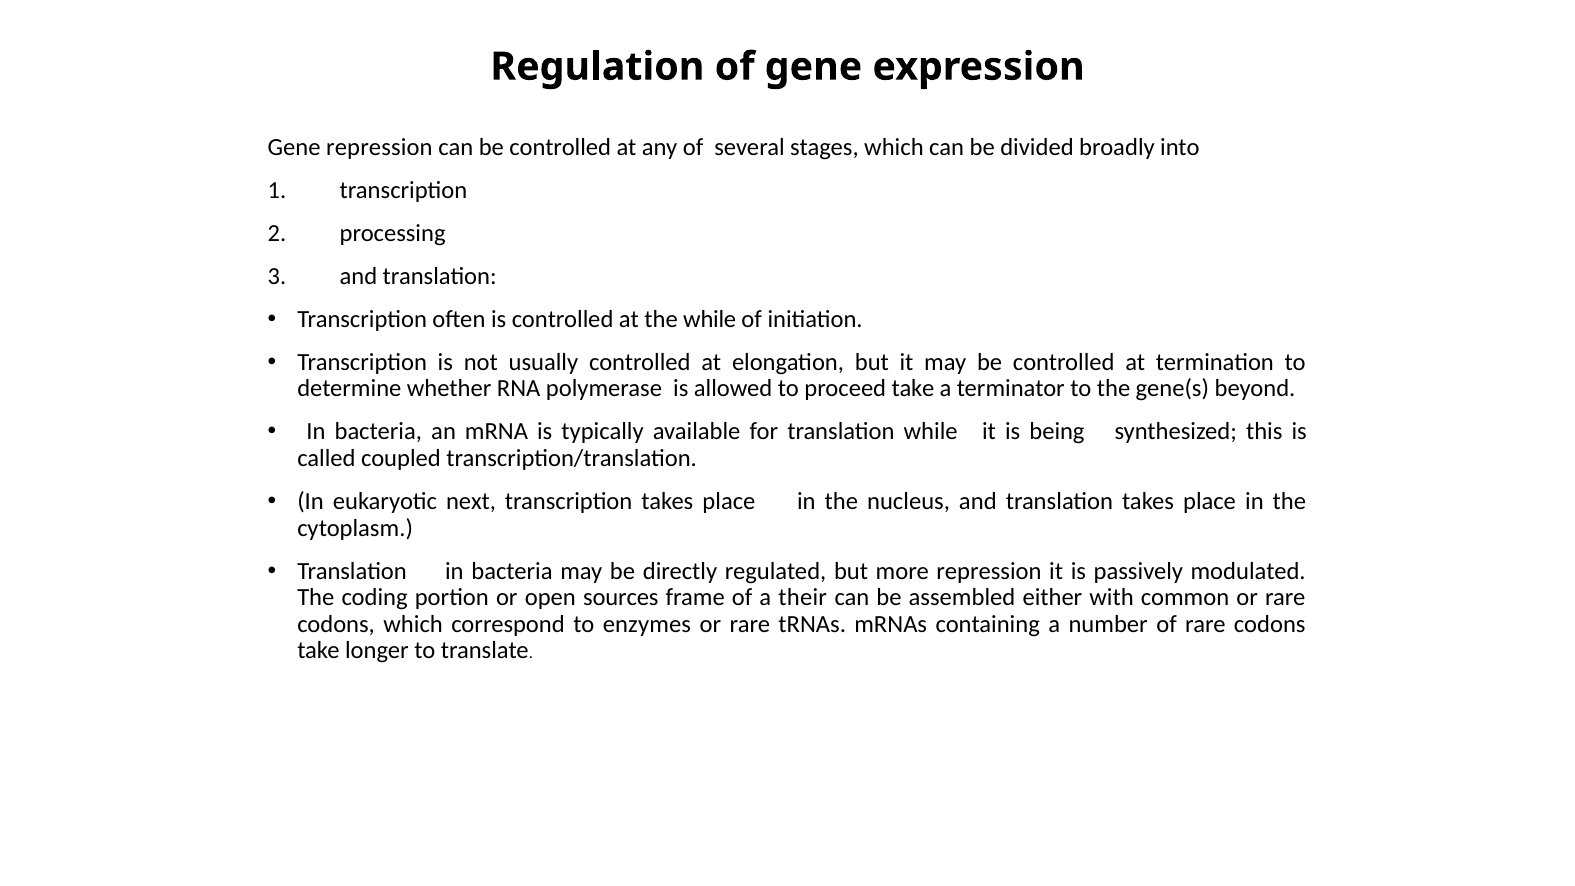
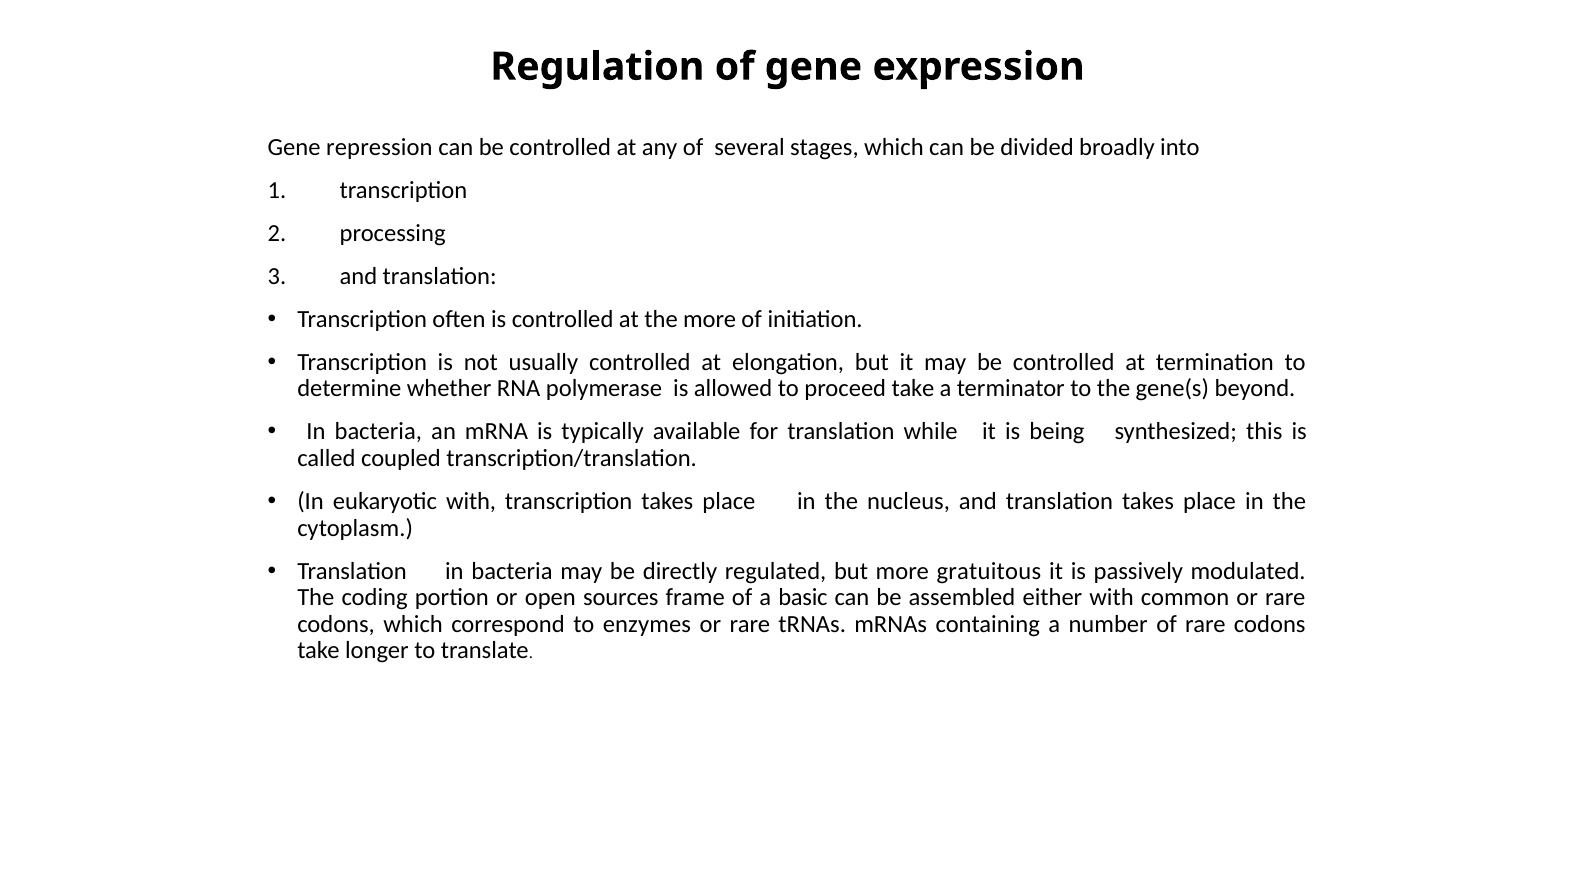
the while: while -> more (710, 319)
eukaryotic next: next -> with (471, 501)
more repression: repression -> gratuitous (989, 571)
their: their -> basic (803, 598)
